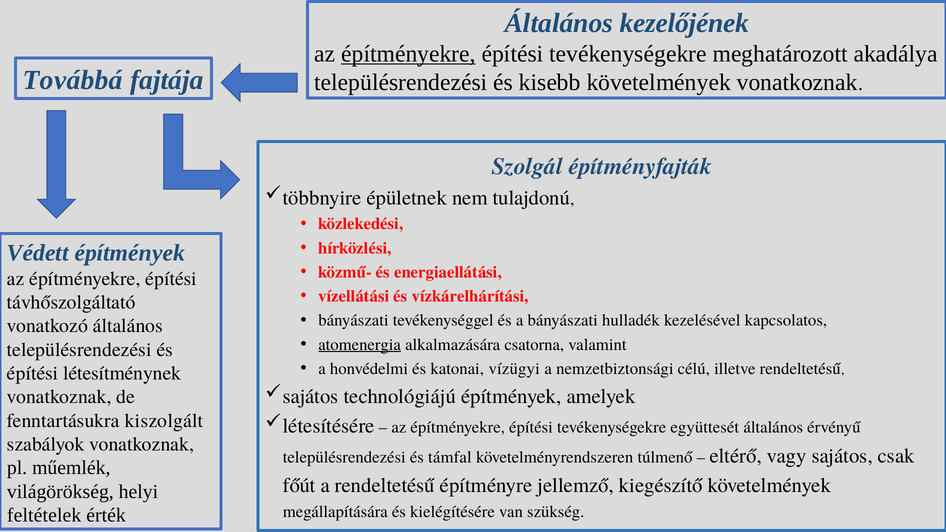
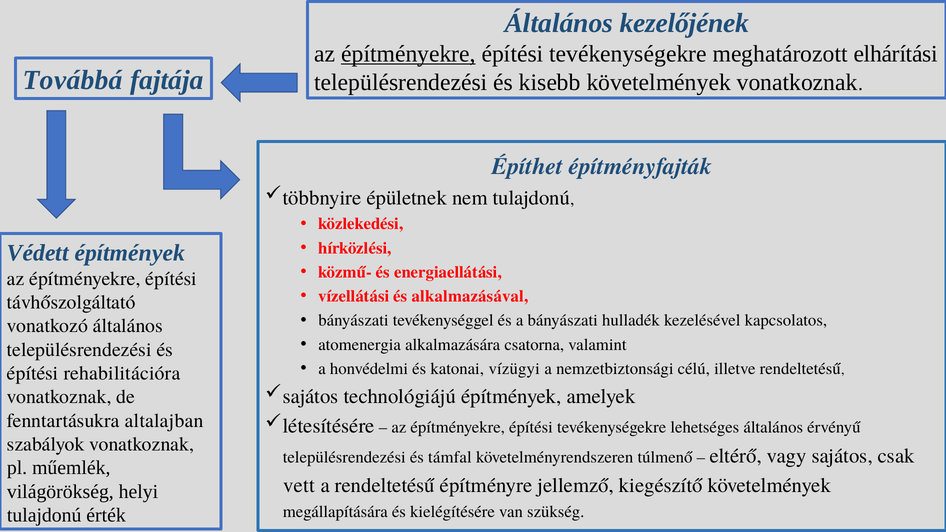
akadálya: akadálya -> elhárítási (896, 54)
Szolgál: Szolgál -> Építhet (527, 166)
vízkárelhárítási: vízkárelhárítási -> alkalmazásával (470, 296)
atomenergia underline: present -> none (360, 345)
létesítménynek: létesítménynek -> rehabilitációra (122, 373)
kiszolgált: kiszolgált -> altalajban (164, 421)
együttesét: együttesét -> lehetséges (705, 428)
főút: főút -> vett (299, 486)
feltételek: feltételek -> tulajdonú (44, 515)
